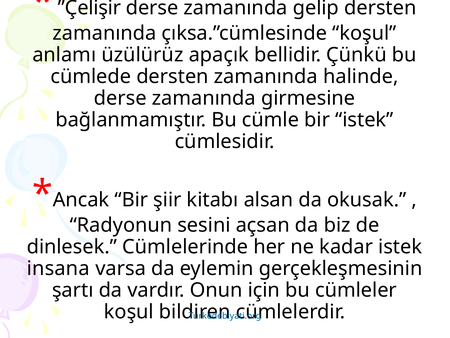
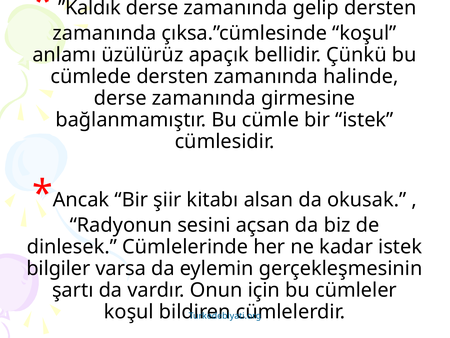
”Çelişir: ”Çelişir -> ”Kaldık (89, 8)
insana: insana -> bilgiler (58, 268)
